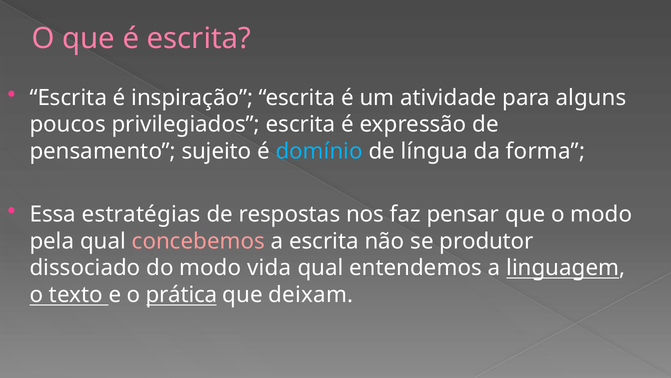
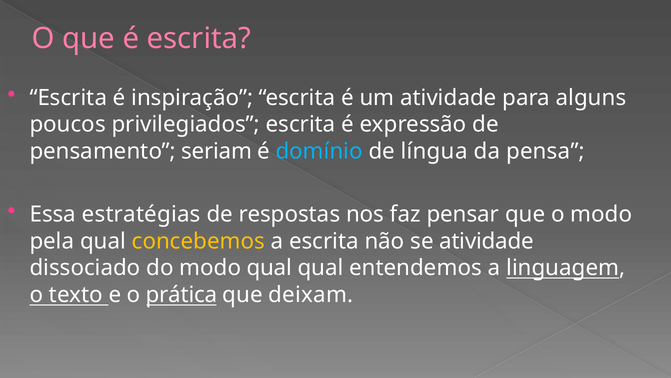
sujeito: sujeito -> seriam (217, 151)
forma: forma -> pensa (545, 151)
concebemos colour: pink -> yellow (198, 241)
se produtor: produtor -> atividade (486, 241)
modo vida: vida -> qual (269, 268)
